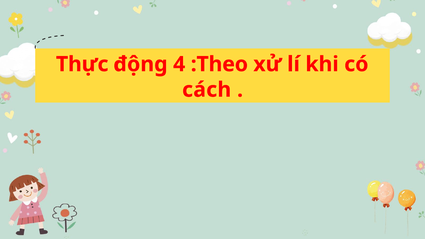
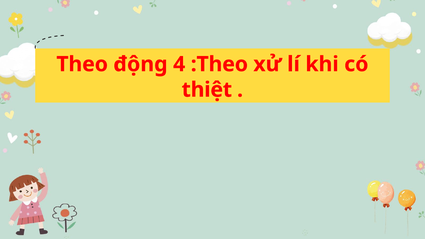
Thực: Thực -> Theo (82, 64)
cách: cách -> thiệt (207, 90)
